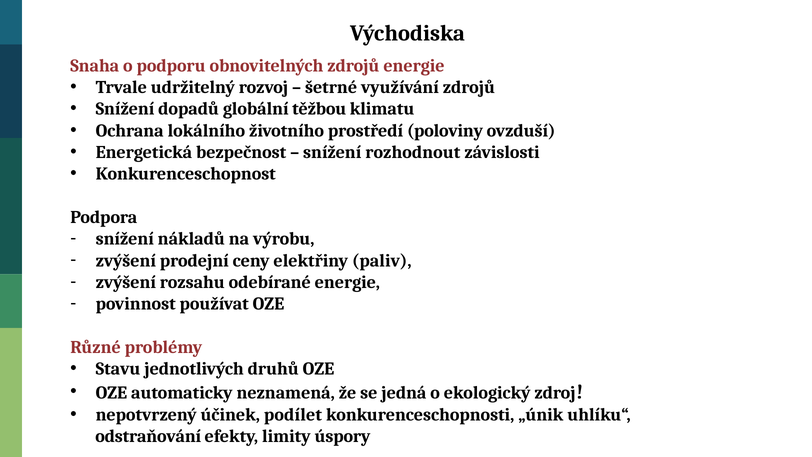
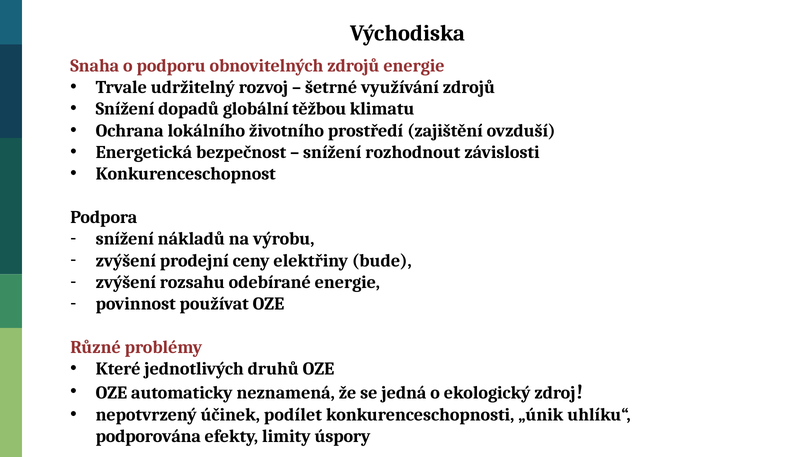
poloviny: poloviny -> zajištění (445, 131)
paliv: paliv -> bude (382, 260)
Stavu: Stavu -> Které (118, 369)
odstraňování: odstraňování -> podporována (148, 436)
